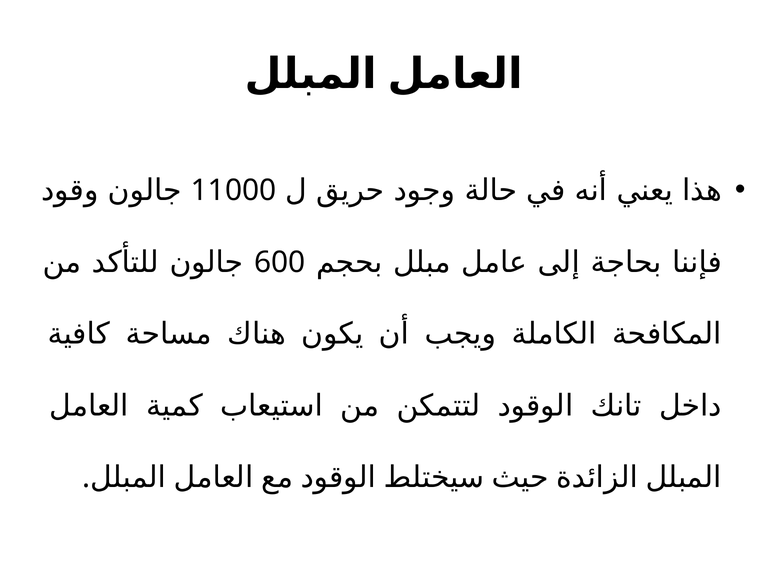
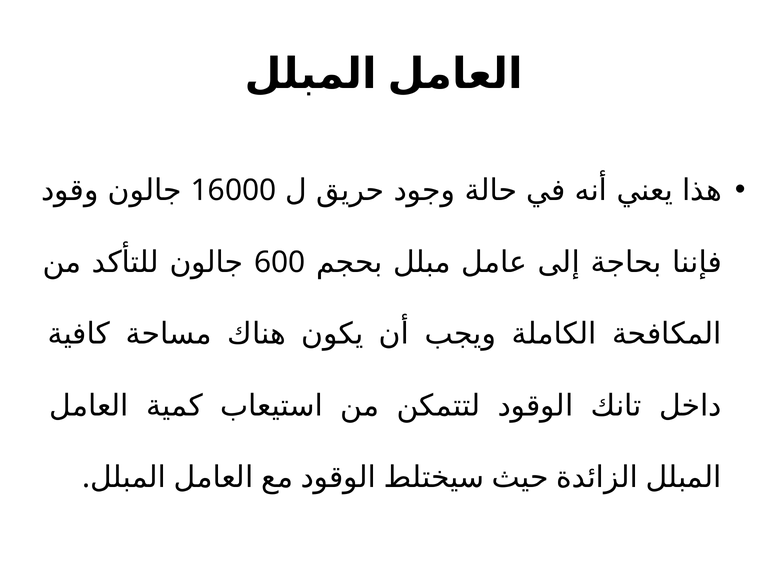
11000: 11000 -> 16000 (234, 191)
